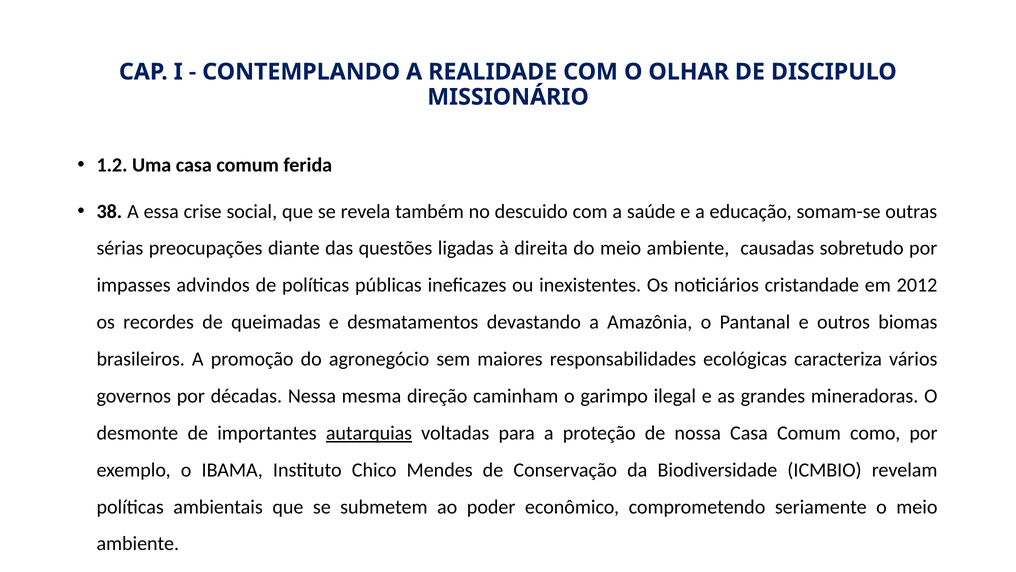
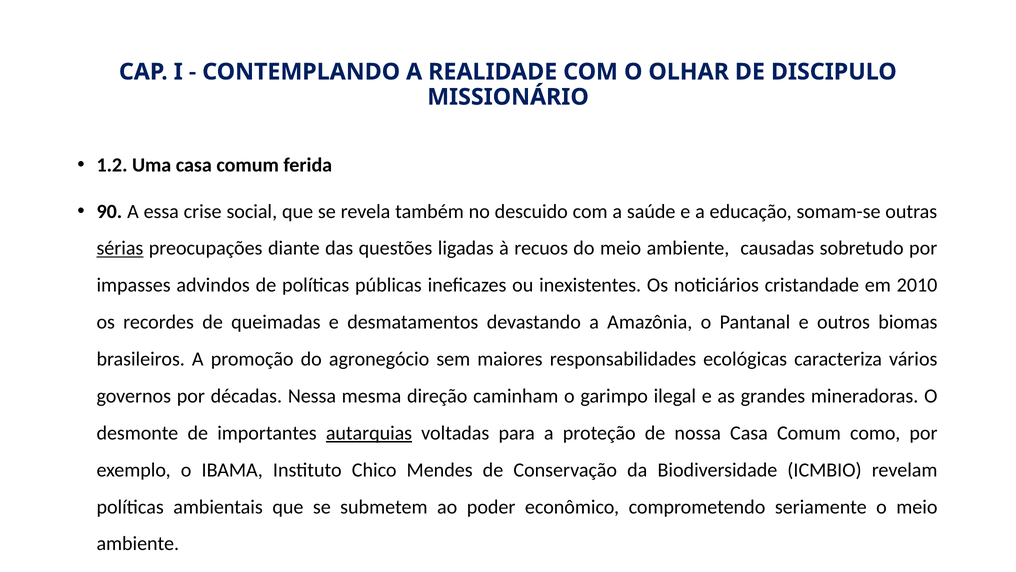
38: 38 -> 90 (109, 211)
sérias underline: none -> present (120, 248)
direita: direita -> recuos (541, 248)
2012: 2012 -> 2010 (917, 285)
